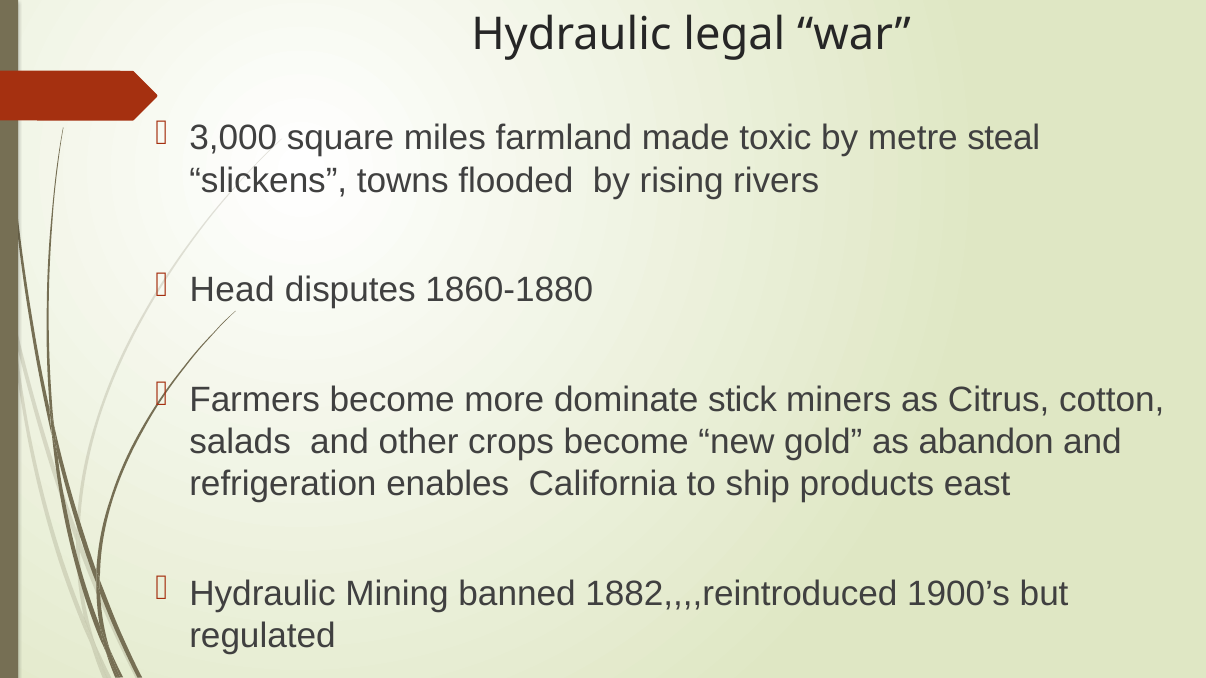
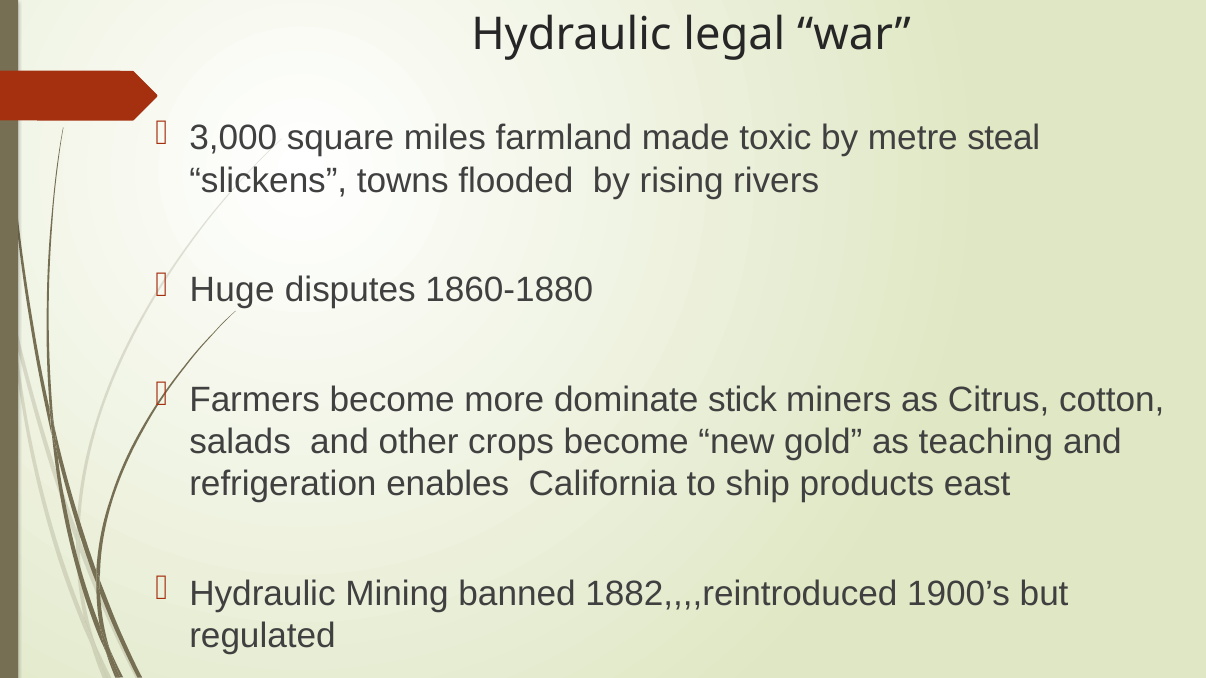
Head: Head -> Huge (232, 290)
abandon: abandon -> teaching (986, 442)
